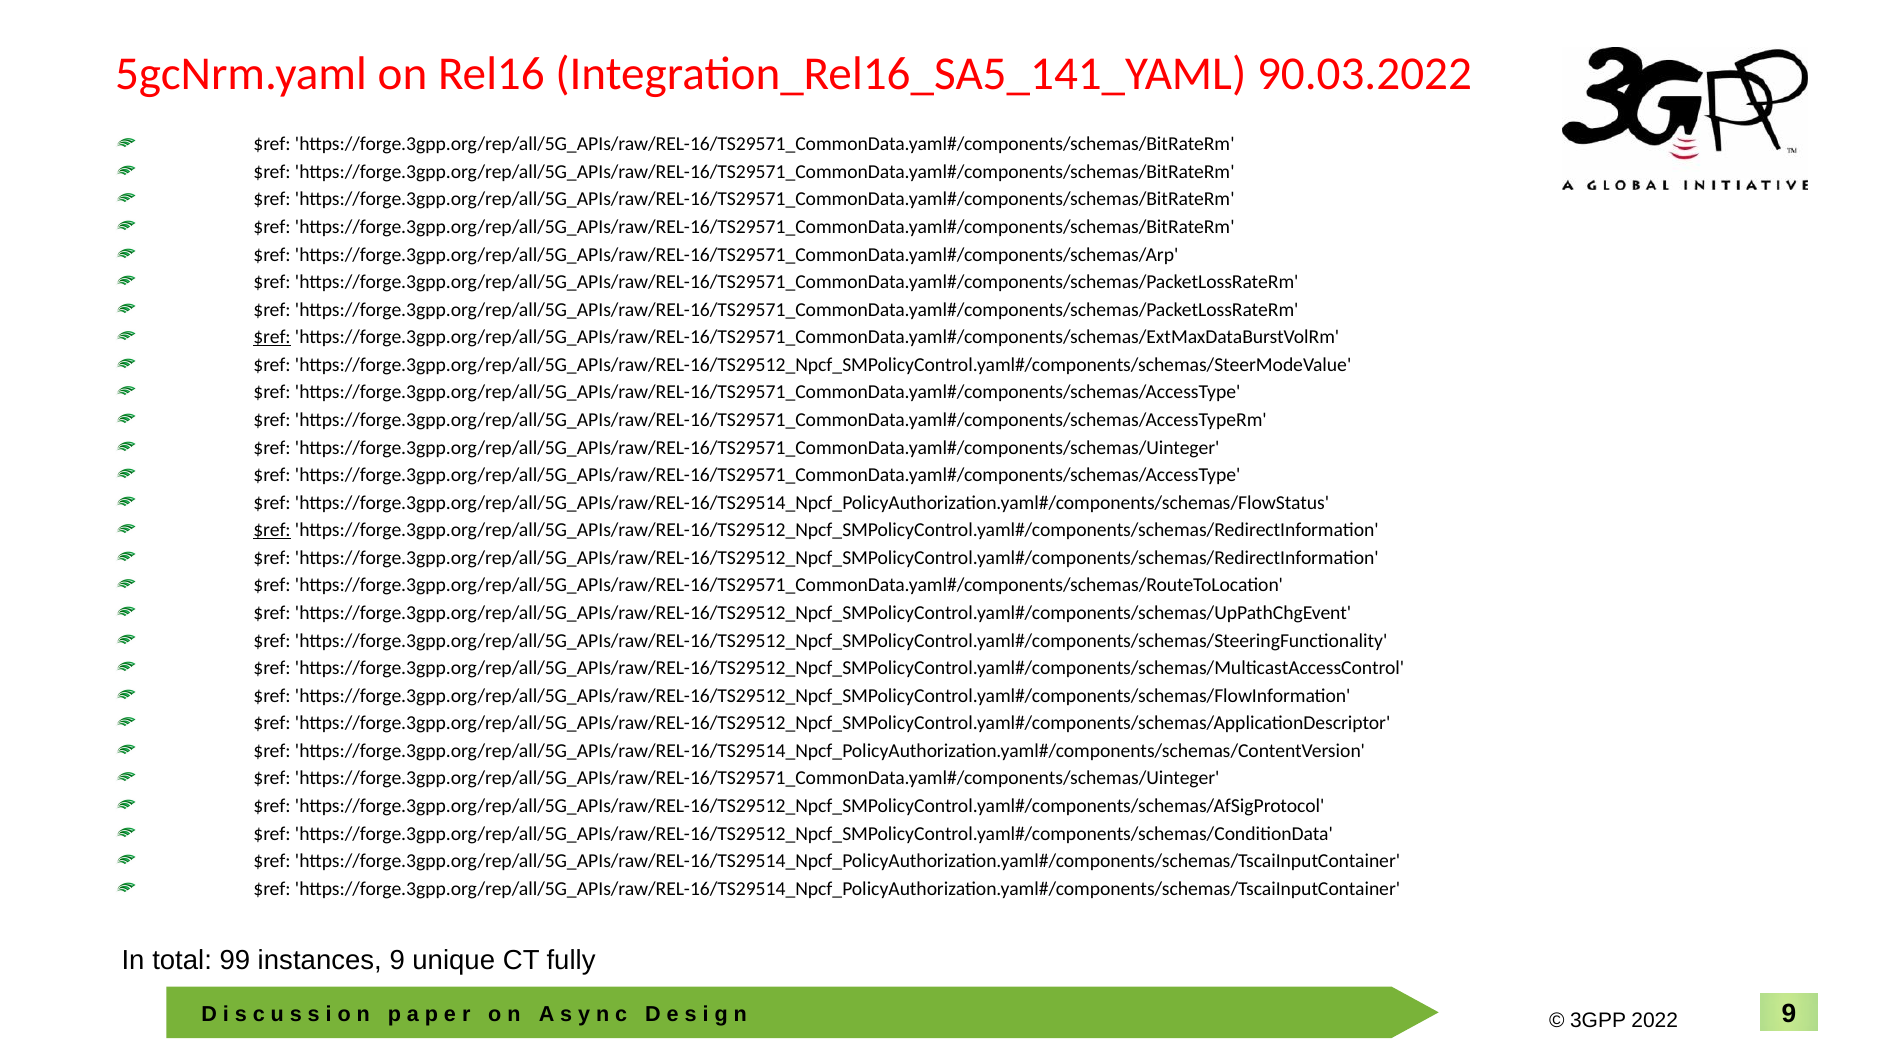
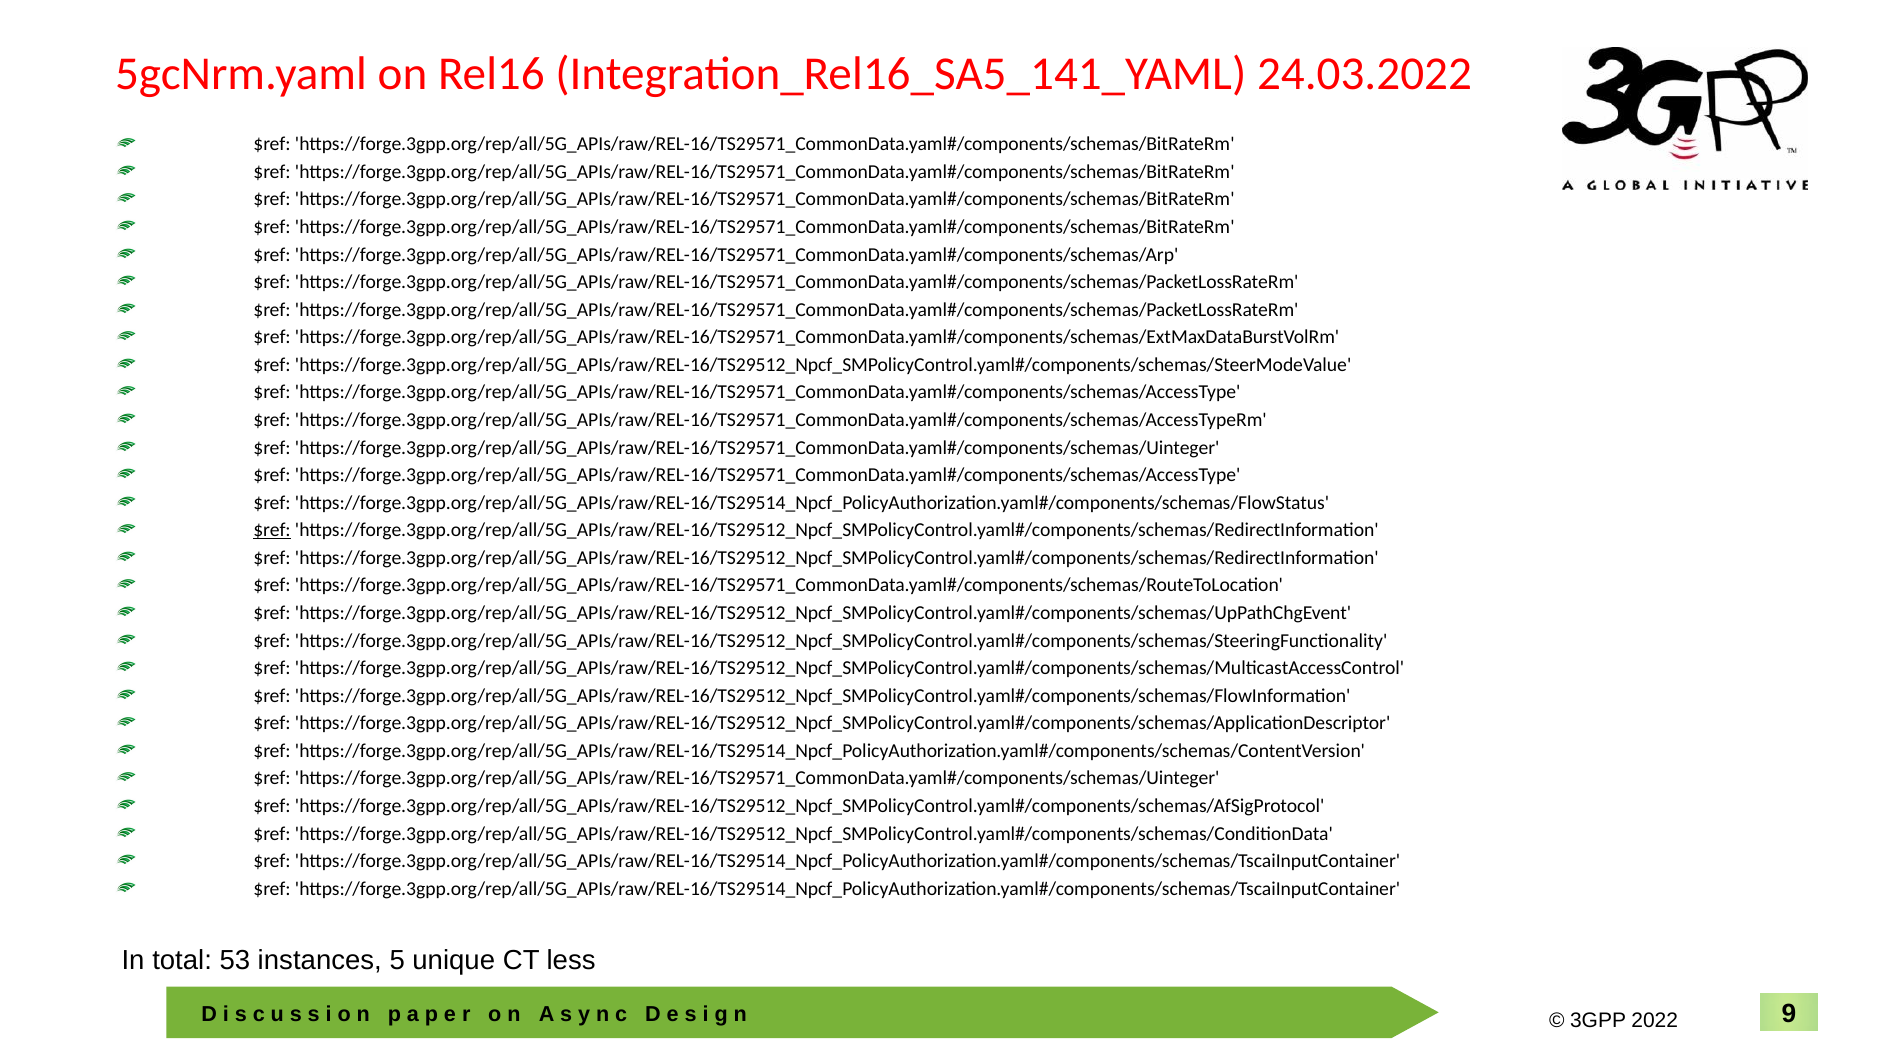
90.03.2022: 90.03.2022 -> 24.03.2022 (1364, 74)
$ref underline: present -> none (272, 337)
99: 99 -> 53 (235, 961)
instances 9: 9 -> 5 (397, 961)
fully: fully -> less (571, 961)
